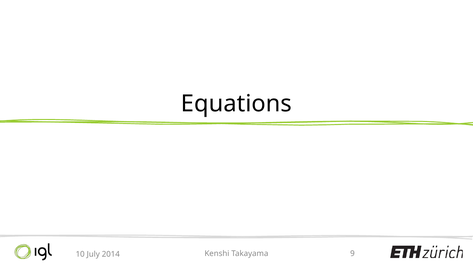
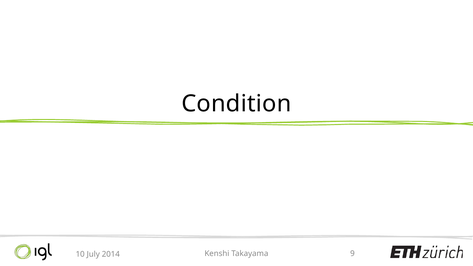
Equations: Equations -> Condition (236, 104)
